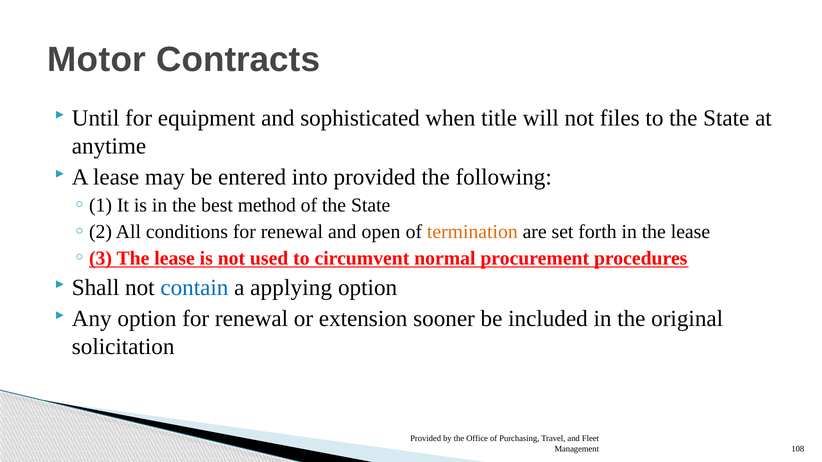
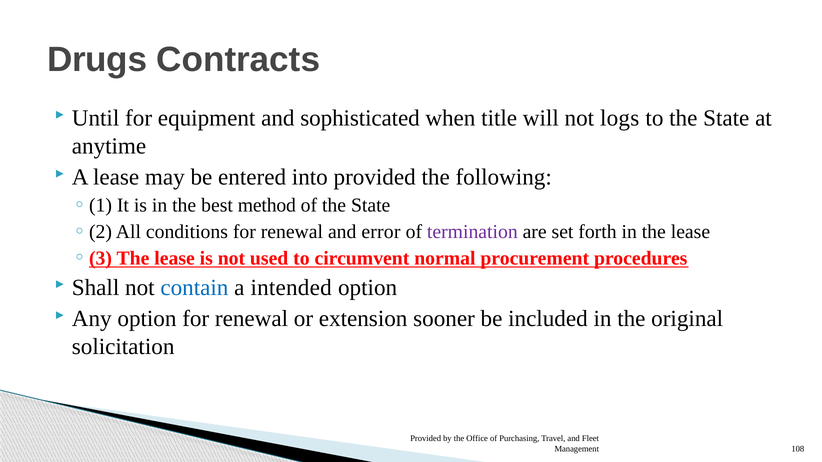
Motor: Motor -> Drugs (97, 59)
files: files -> logs (620, 118)
open: open -> error (381, 232)
termination colour: orange -> purple (472, 232)
applying: applying -> intended (291, 288)
